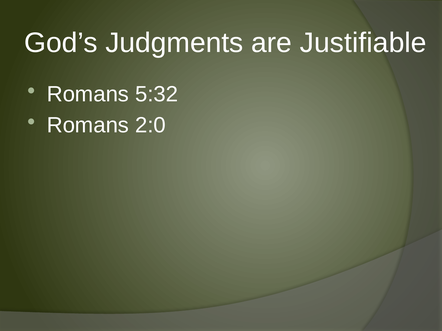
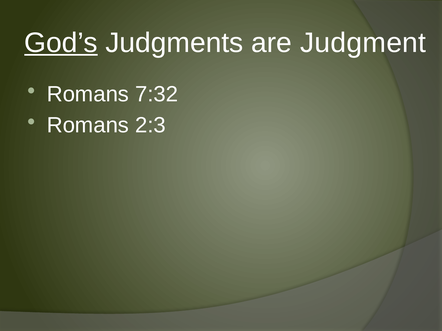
God’s underline: none -> present (61, 43)
Justifiable: Justifiable -> Judgment (363, 43)
5:32: 5:32 -> 7:32 (157, 94)
2:0: 2:0 -> 2:3 (150, 125)
